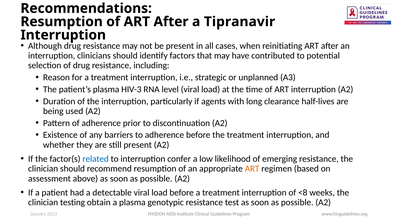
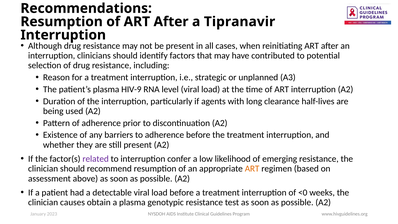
HIV-3: HIV-3 -> HIV-9 (131, 89)
related colour: blue -> purple (96, 159)
<8: <8 -> <0 (303, 192)
testing: testing -> causes (73, 202)
